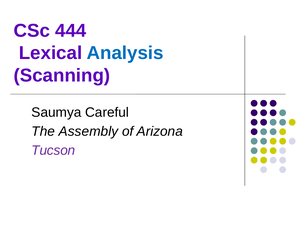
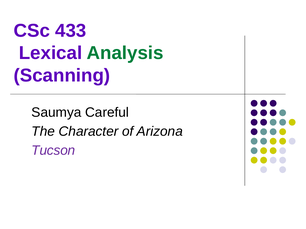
444: 444 -> 433 (71, 31)
Analysis colour: blue -> green (125, 53)
Assembly: Assembly -> Character (89, 132)
